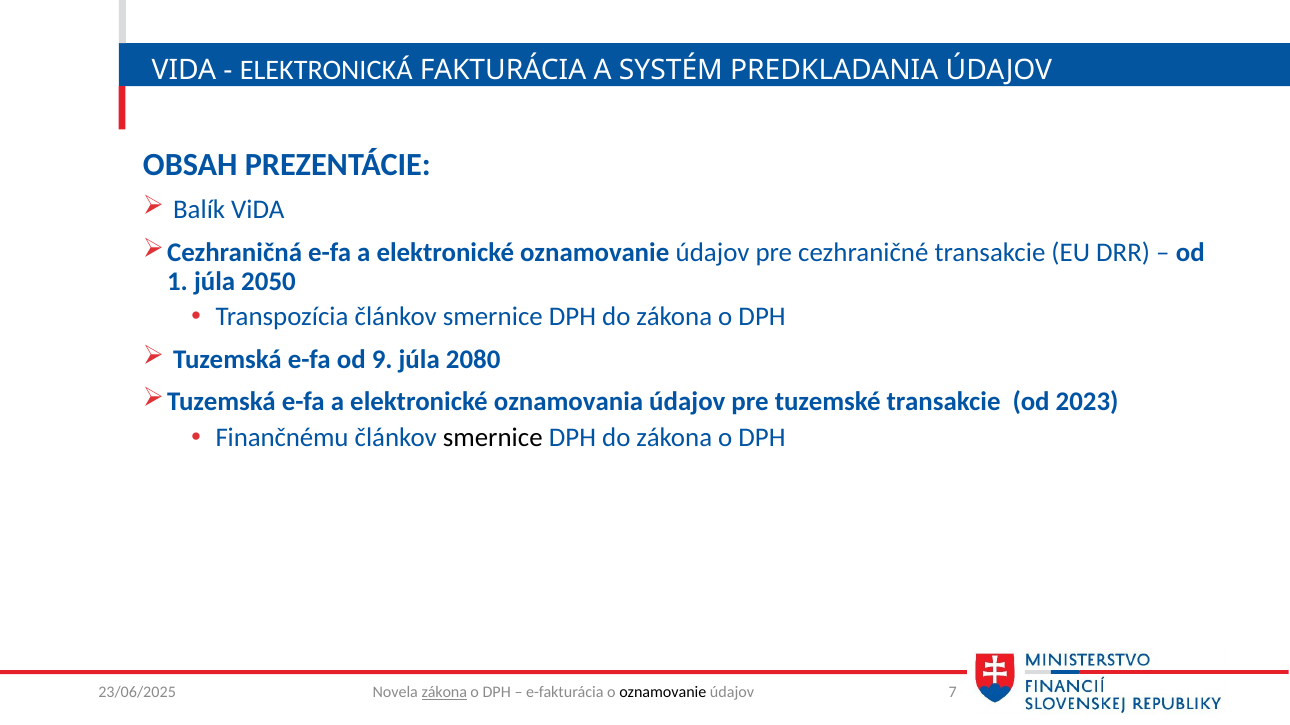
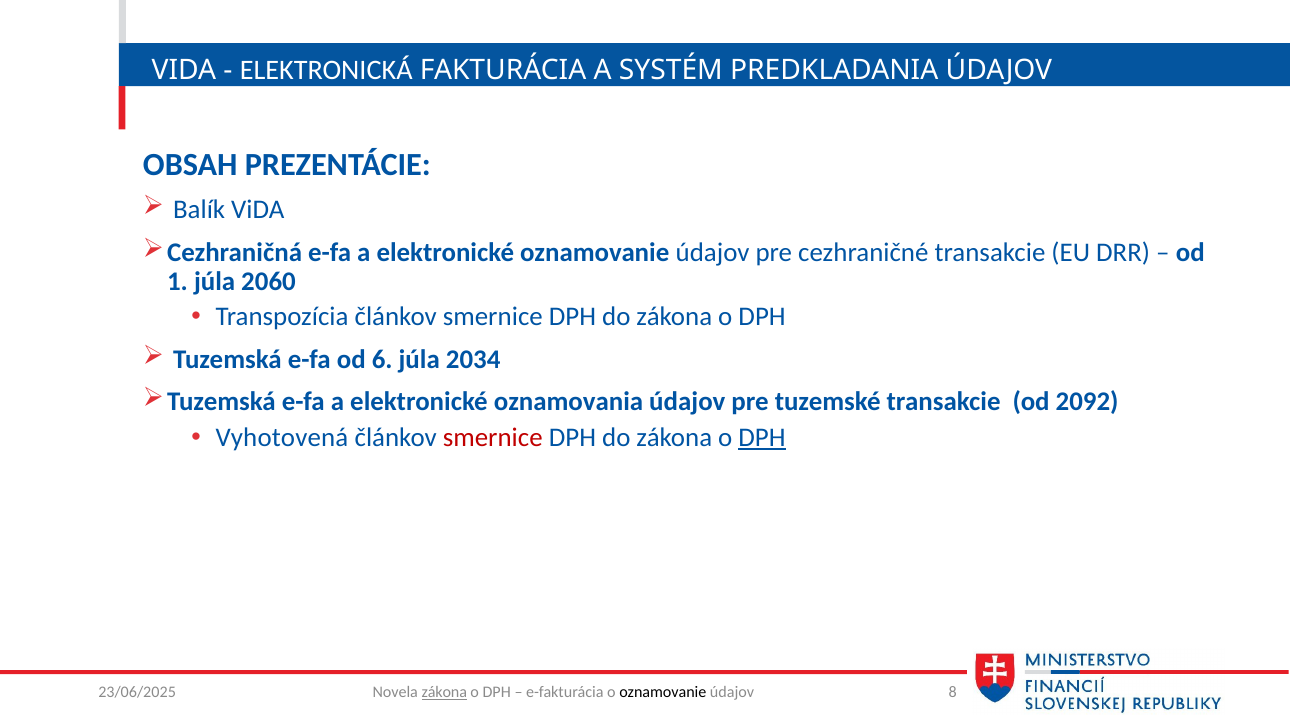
2050: 2050 -> 2060 (268, 282)
9: 9 -> 6 (382, 360)
2080: 2080 -> 2034 (473, 360)
2023: 2023 -> 2092 (1087, 402)
Finančnému: Finančnému -> Vyhotovená (282, 438)
smernice colour: black -> red (493, 438)
DPH underline: none -> present (762, 438)
7: 7 -> 8 (953, 693)
